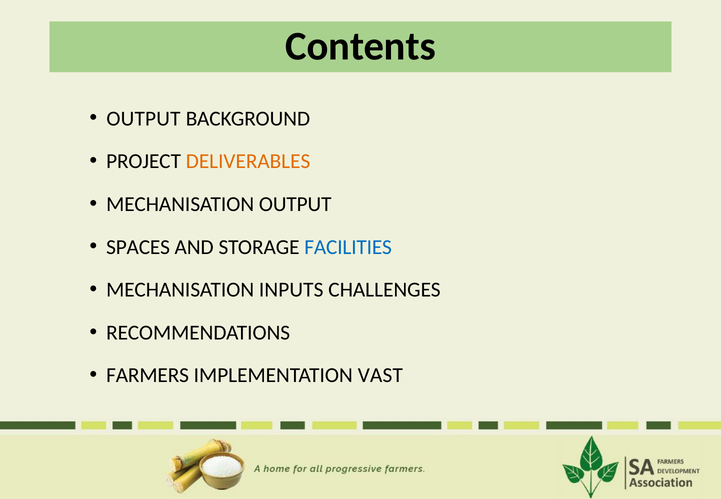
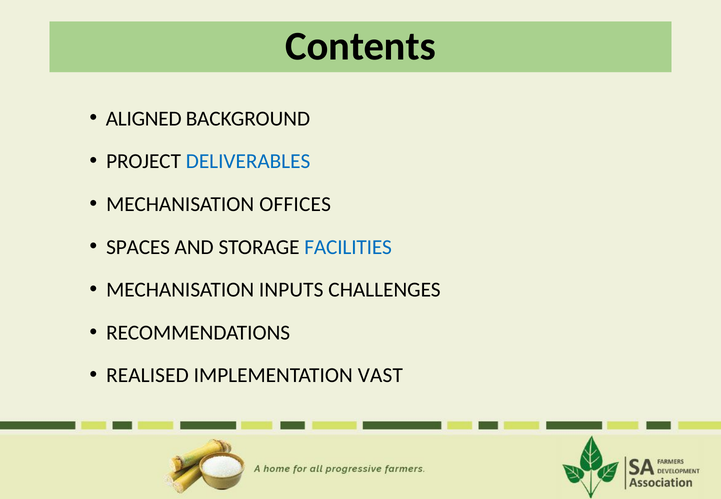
OUTPUT: OUTPUT -> ALIGNED (144, 119)
DELIVERABLES colour: orange -> blue (248, 161)
MECHANISATION OUTPUT: OUTPUT -> OFFICES (295, 204)
FARMERS: FARMERS -> REALISED (147, 376)
